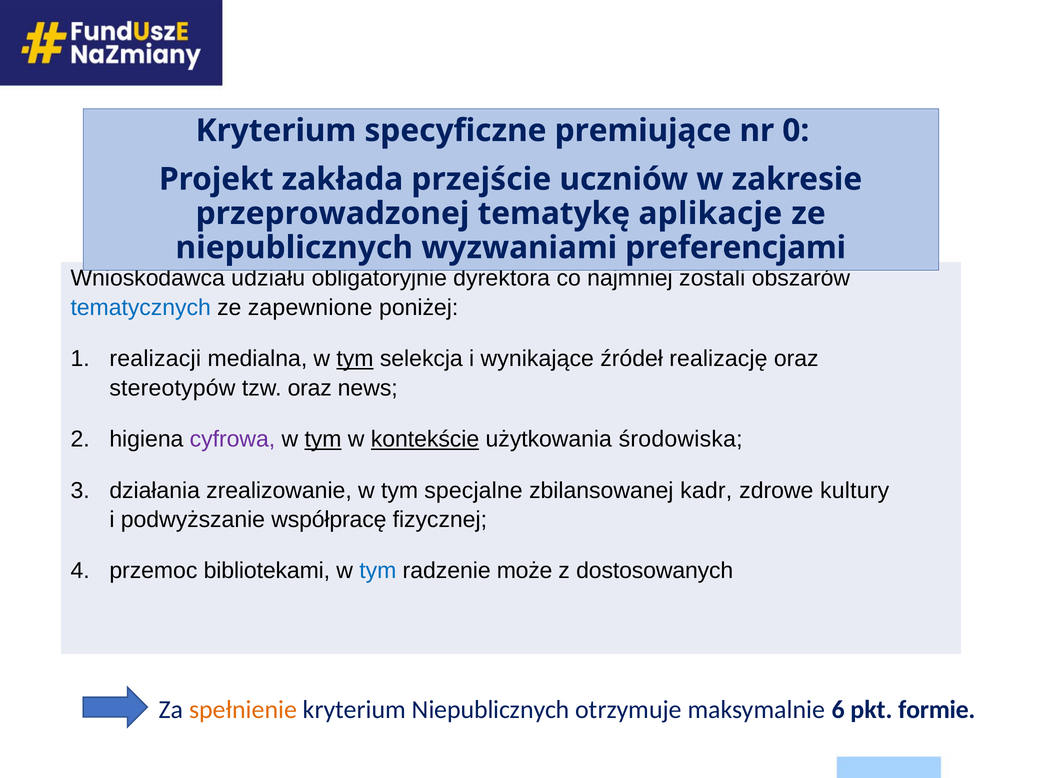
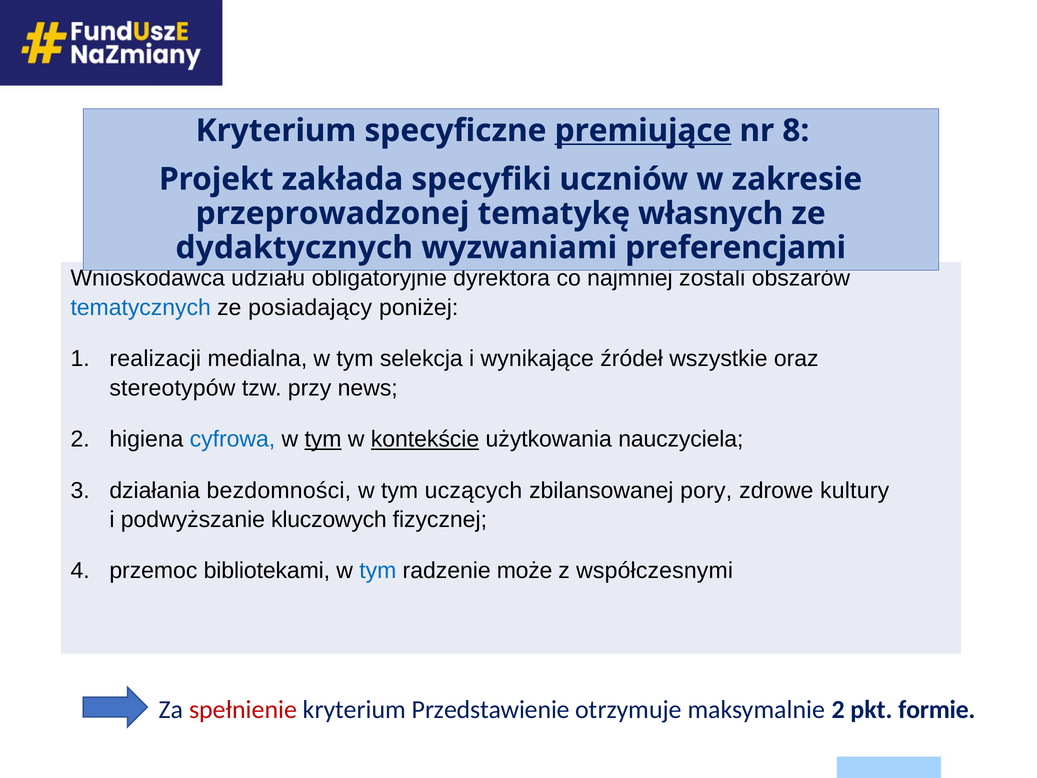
premiujące underline: none -> present (643, 131)
0: 0 -> 8 (796, 131)
przejście: przejście -> specyfiki (481, 179)
aplikacje: aplikacje -> własnych (711, 213)
niepublicznych: niepublicznych -> dydaktycznych (294, 248)
zapewnione: zapewnione -> posiadający (310, 308)
tym underline: present -> none (355, 359)
realizację: realizację -> wszystkie (718, 359)
tzw oraz: oraz -> przy (310, 388)
cyfrowa colour: purple -> blue (232, 439)
środowiska: środowiska -> nauczyciela (681, 439)
zrealizowanie: zrealizowanie -> bezdomności (279, 490)
specjalne: specjalne -> uczących (473, 490)
kadr: kadr -> pory (706, 490)
współpracę: współpracę -> kluczowych (329, 520)
dostosowanych: dostosowanych -> współczesnymi (655, 571)
spełnienie colour: orange -> red (243, 710)
kryterium Niepublicznych: Niepublicznych -> Przedstawienie (491, 710)
maksymalnie 6: 6 -> 2 (838, 710)
